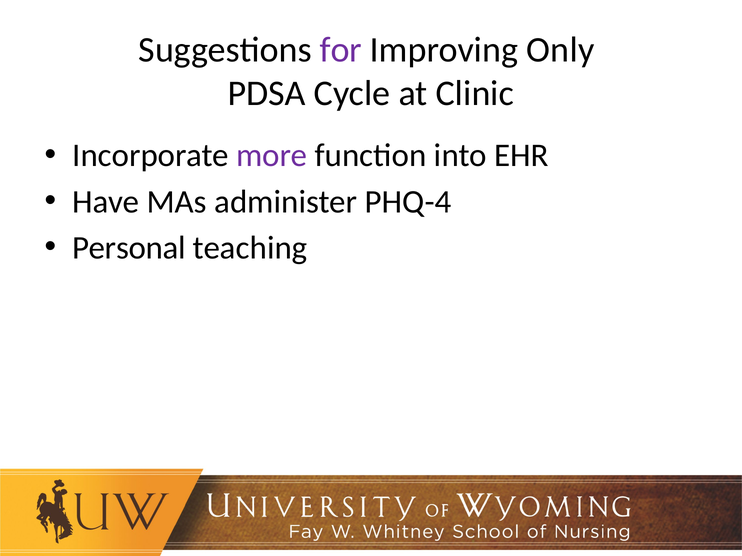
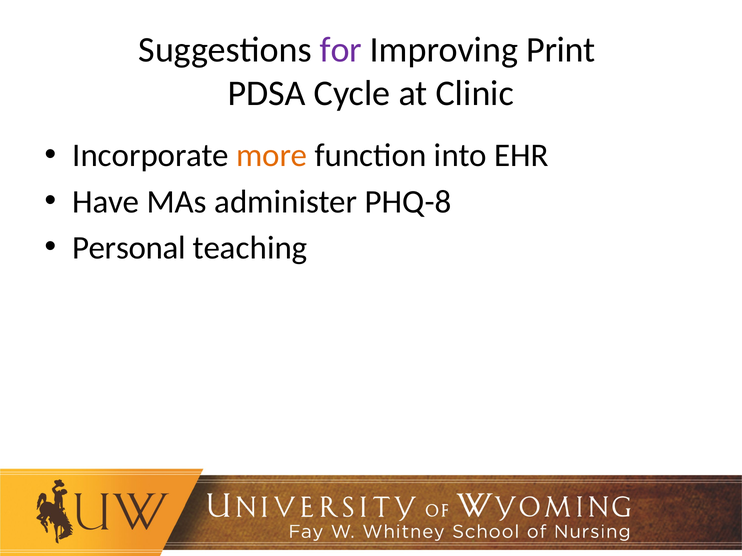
Only: Only -> Print (561, 50)
more colour: purple -> orange (272, 156)
PHQ-4: PHQ-4 -> PHQ-8 (408, 202)
